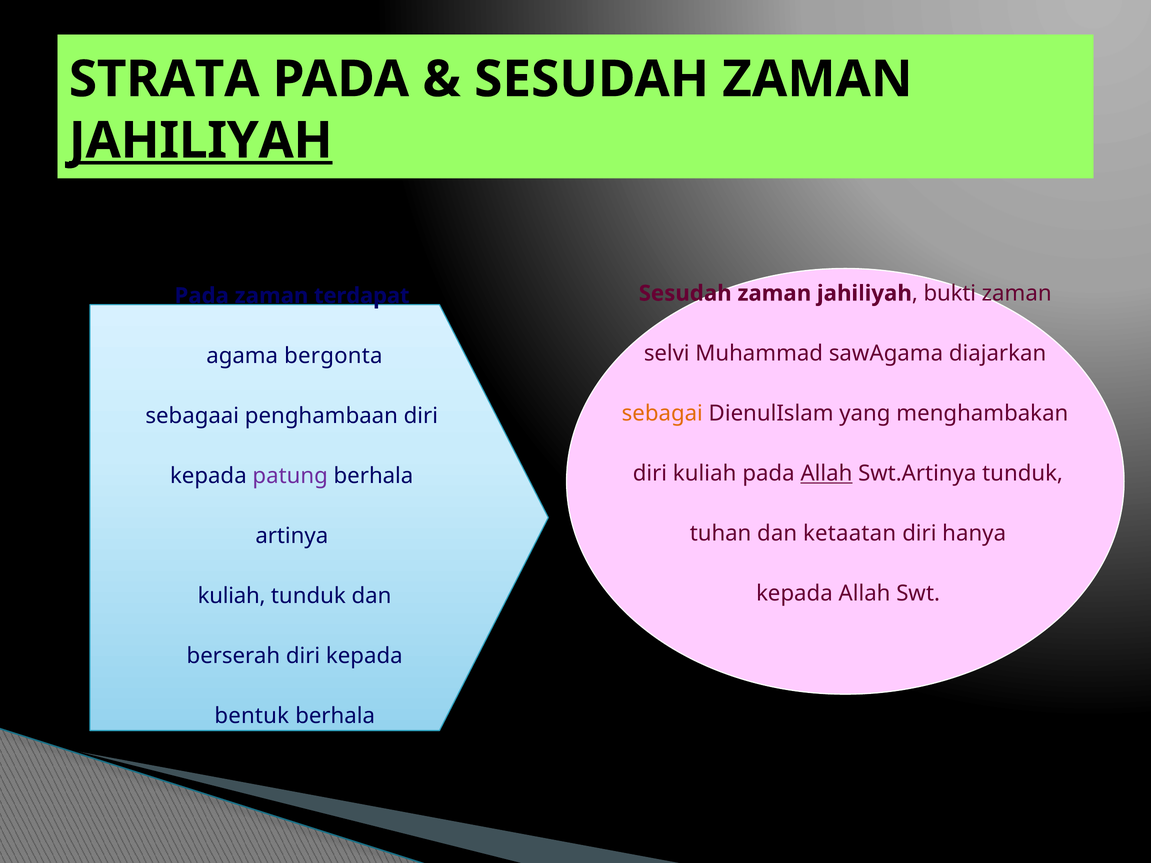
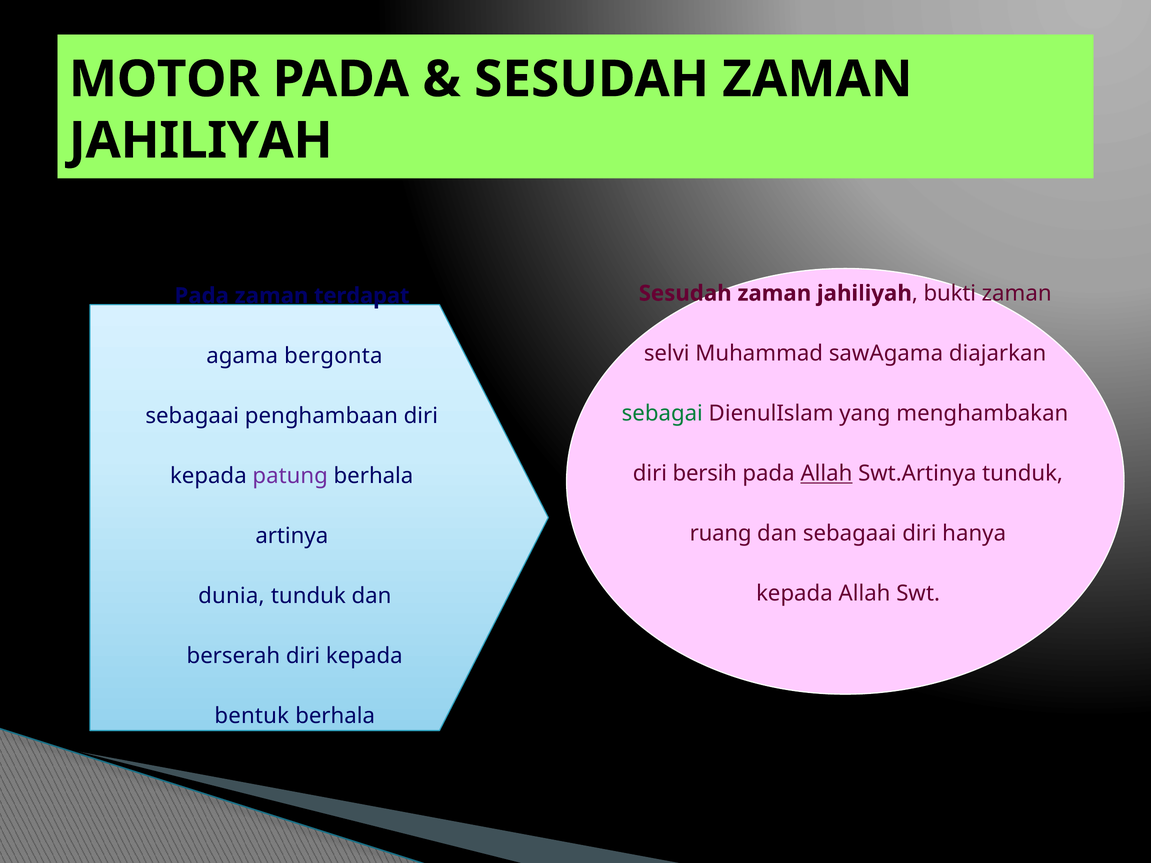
STRATA: STRATA -> MOTOR (164, 79)
JAHILIYAH underline: present -> none (201, 141)
sebagai colour: orange -> green (662, 414)
diri kuliah: kuliah -> bersih (705, 474)
tuhan: tuhan -> ruang (721, 534)
dan ketaatan: ketaatan -> sebagaai (850, 534)
kuliah: kuliah -> dunia (231, 596)
